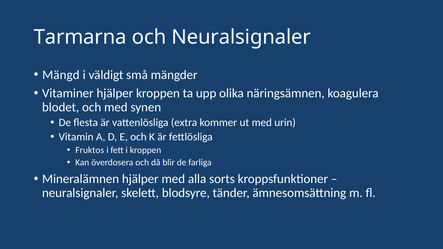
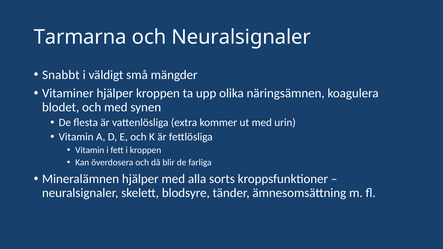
Mängd: Mängd -> Snabbt (61, 75)
Fruktos: Fruktos -> Vitamin (90, 150)
